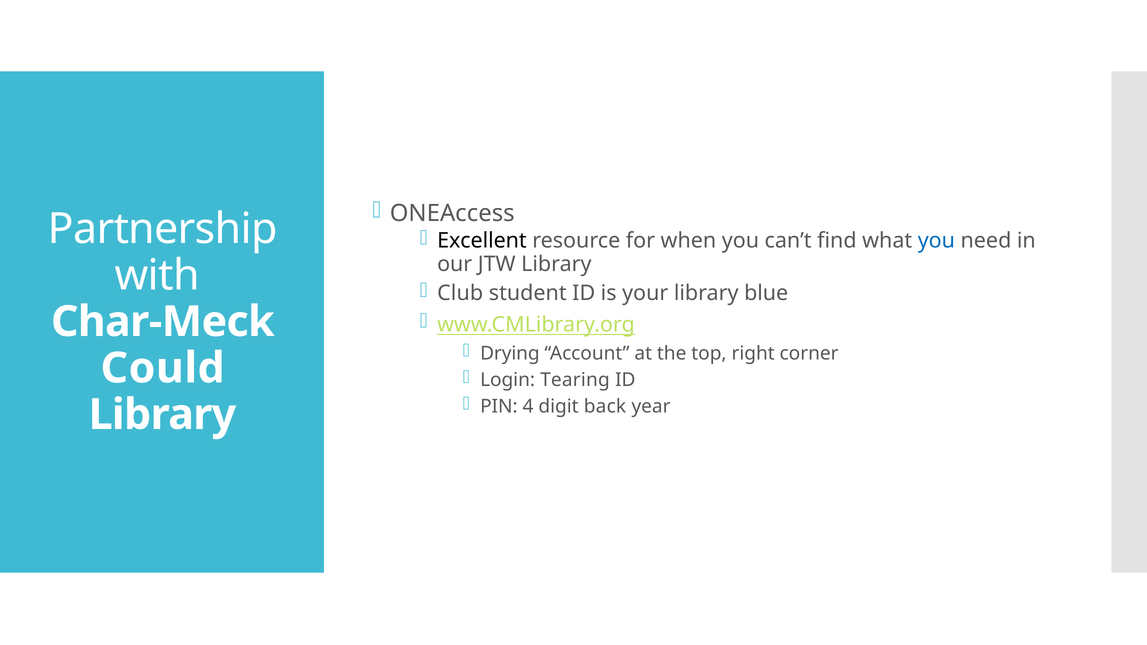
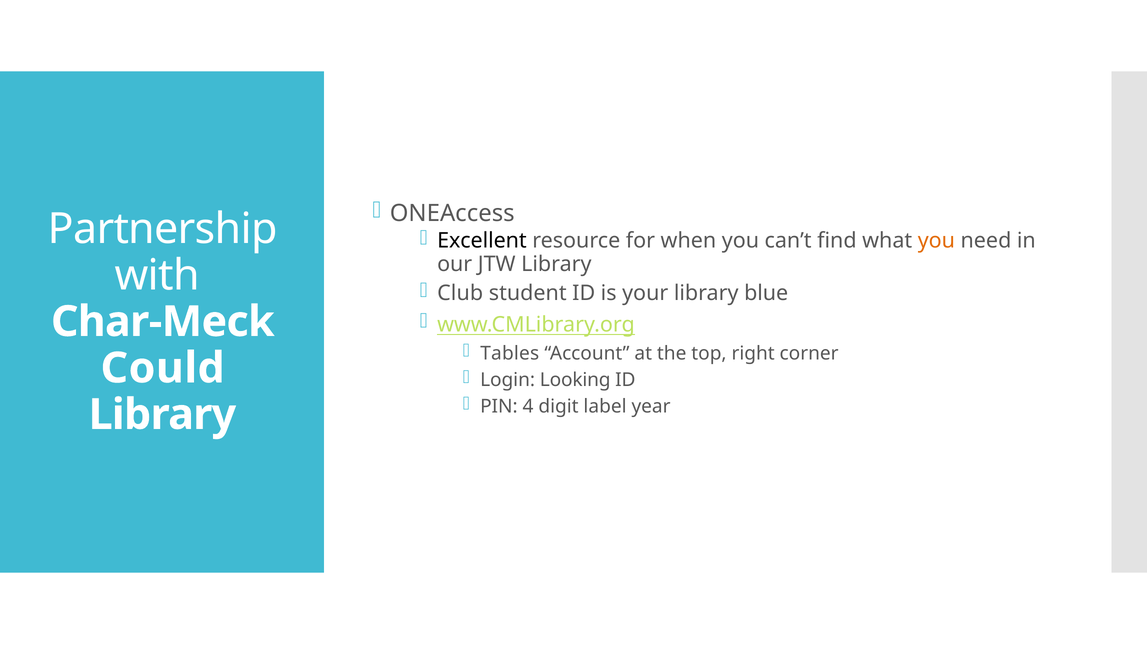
you colour: blue -> orange (936, 241)
Drying: Drying -> Tables (510, 353)
Tearing: Tearing -> Looking (575, 380)
back: back -> label (605, 407)
